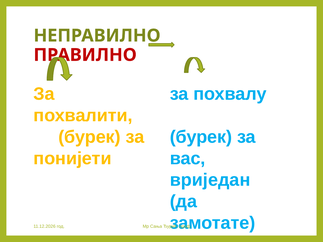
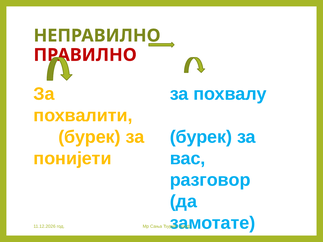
вриједан: вриједан -> разговор (210, 180)
